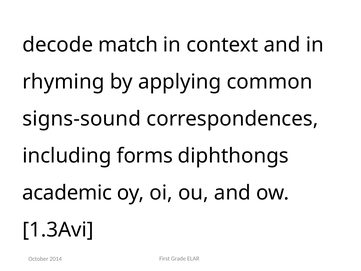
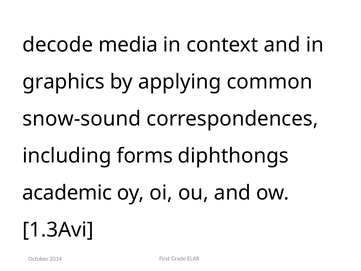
match: match -> media (128, 45)
rhyming: rhyming -> graphics (64, 82)
signs-sound: signs-sound -> snow-sound (82, 119)
